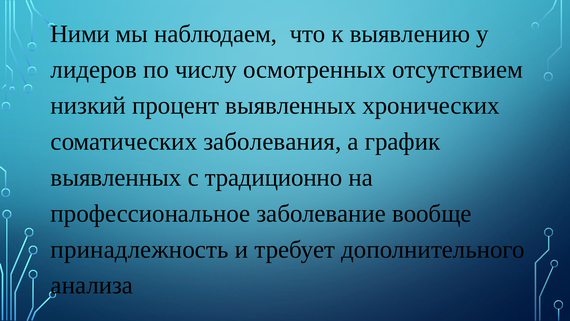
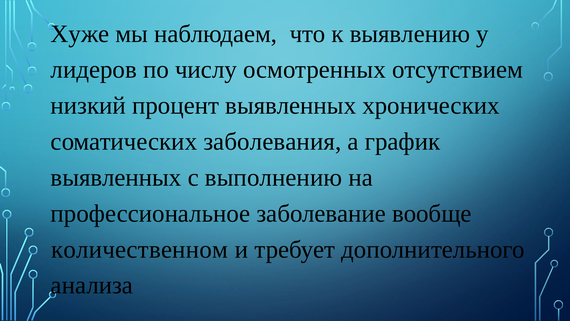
Ними: Ними -> Хуже (80, 34)
традиционно: традиционно -> выполнению (274, 177)
принадлежность: принадлежность -> количественном (140, 249)
